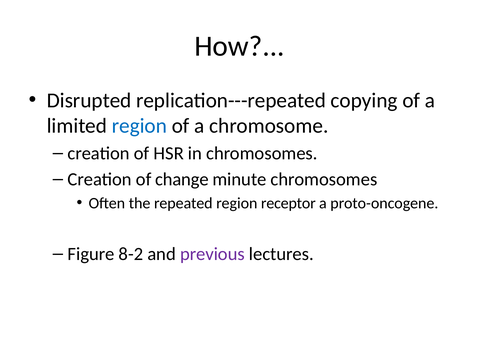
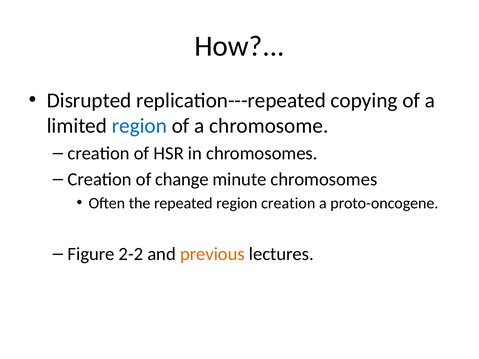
region receptor: receptor -> creation (288, 203)
8-2: 8-2 -> 2-2 (131, 254)
previous colour: purple -> orange (212, 254)
